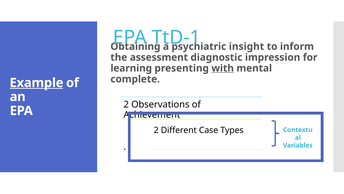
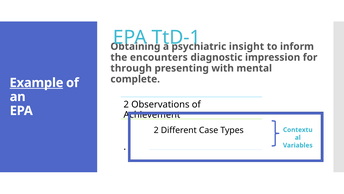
assessment: assessment -> encounters (159, 57)
learning: learning -> through (131, 68)
with underline: present -> none (223, 68)
